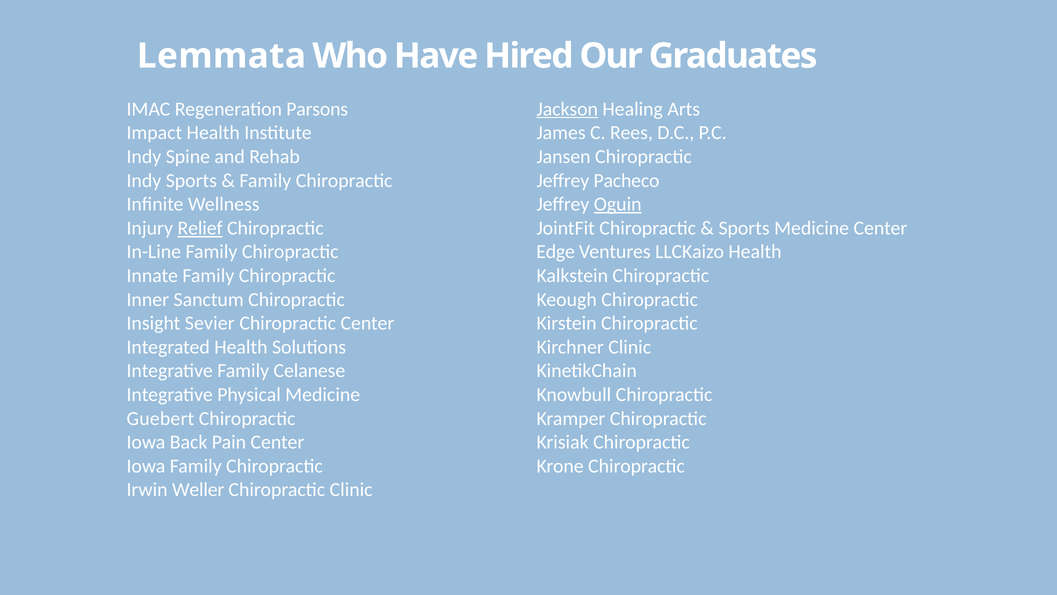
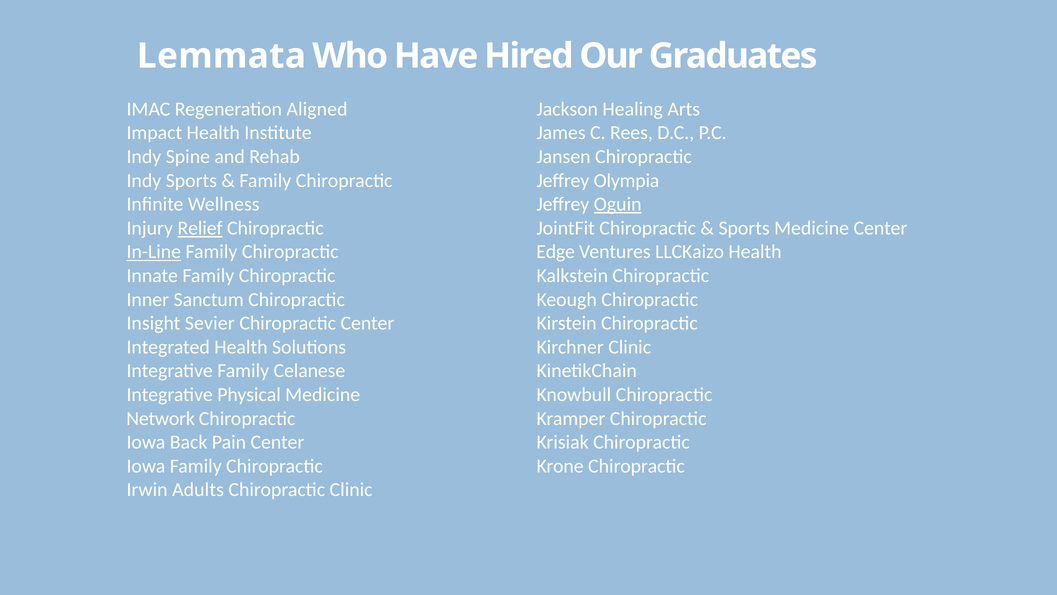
Parsons: Parsons -> Aligned (317, 109)
Jackson underline: present -> none (567, 109)
Pacheco: Pacheco -> Olympia (627, 180)
In-Line underline: none -> present (154, 252)
Guebert: Guebert -> Network (161, 418)
Weller: Weller -> Adults (198, 490)
